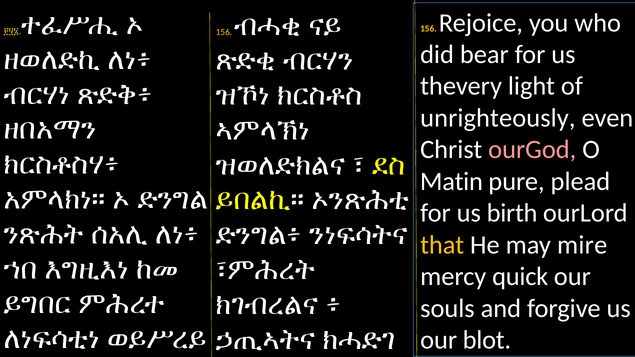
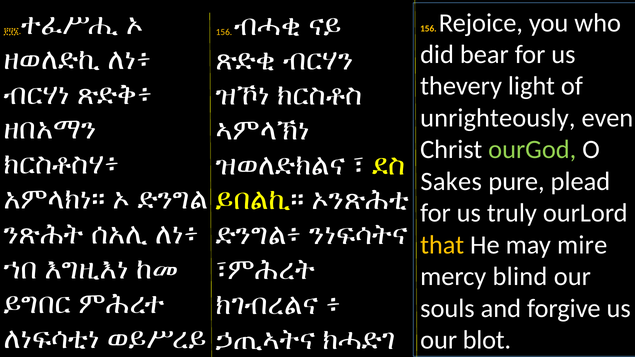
ourGod colour: pink -> light green (532, 150)
Matin: Matin -> Sakes (451, 182)
birth: birth -> truly (512, 213)
quick: quick -> blind (520, 277)
